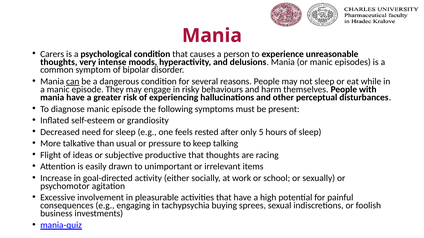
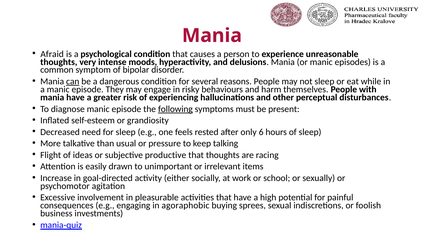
Carers: Carers -> Afraid (52, 54)
following underline: none -> present (175, 109)
5: 5 -> 6 (261, 132)
tachypsychia: tachypsychia -> agoraphobic (185, 206)
